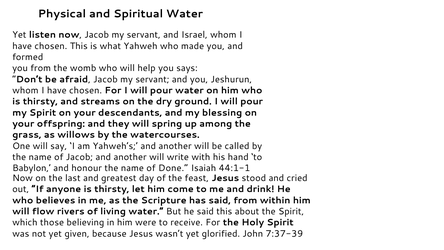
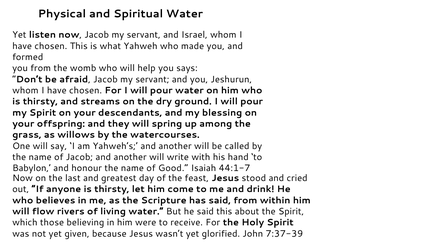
Done: Done -> Good (173, 168)
44:1-1: 44:1-1 -> 44:1-7 (234, 168)
